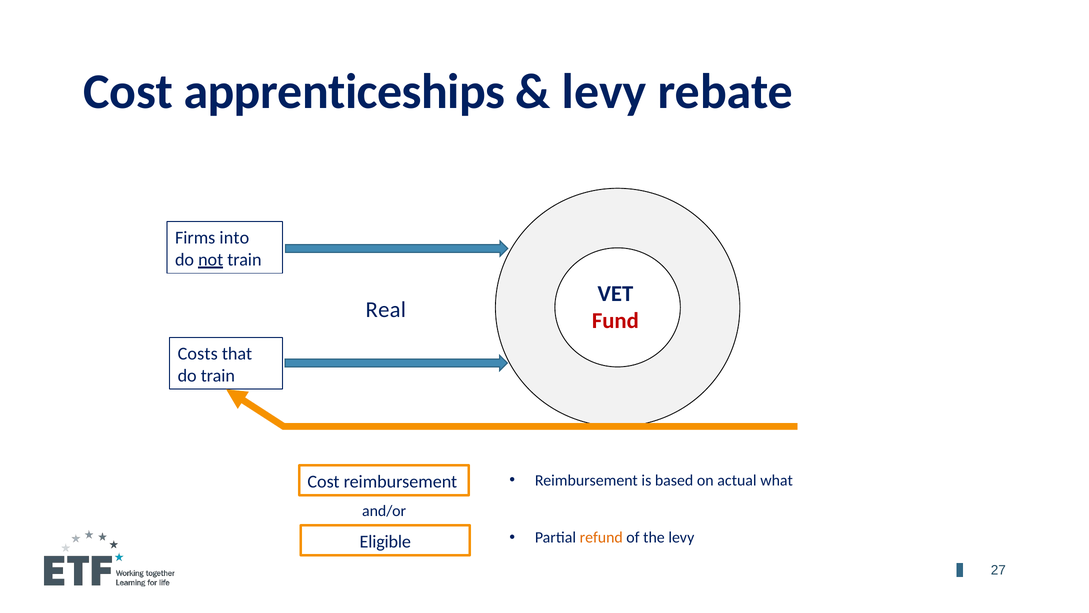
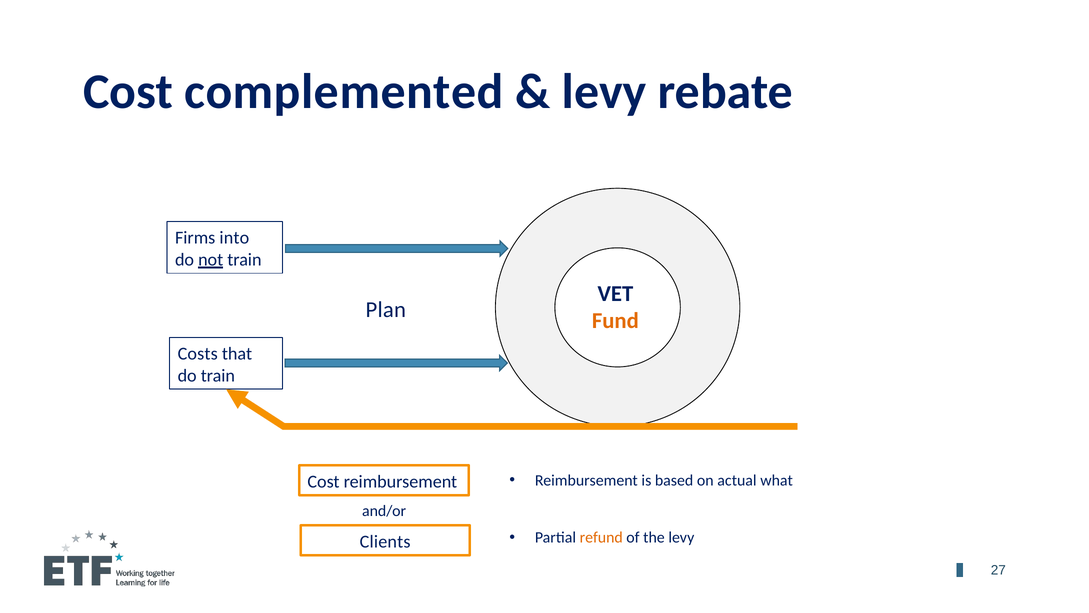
apprenticeships: apprenticeships -> complemented (344, 92)
Real: Real -> Plan (386, 309)
Fund colour: red -> orange (615, 321)
Eligible: Eligible -> Clients (385, 541)
